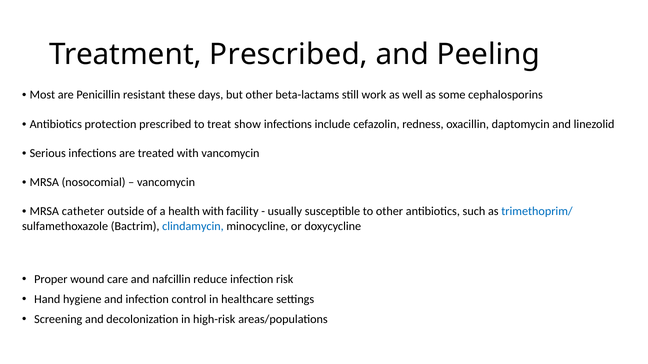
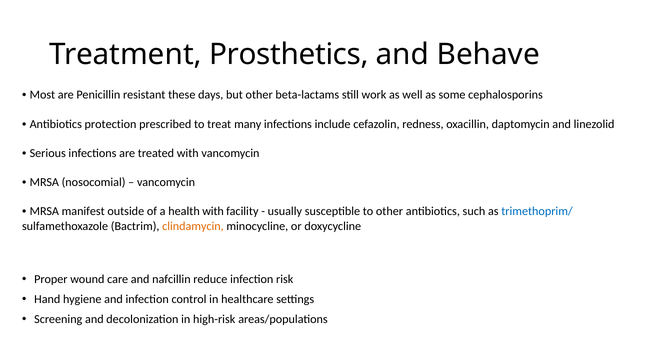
Treatment Prescribed: Prescribed -> Prosthetics (289, 54)
Peeling: Peeling -> Behave (488, 54)
show: show -> many (248, 124)
catheter: catheter -> manifest (83, 212)
clindamycin colour: blue -> orange (193, 226)
